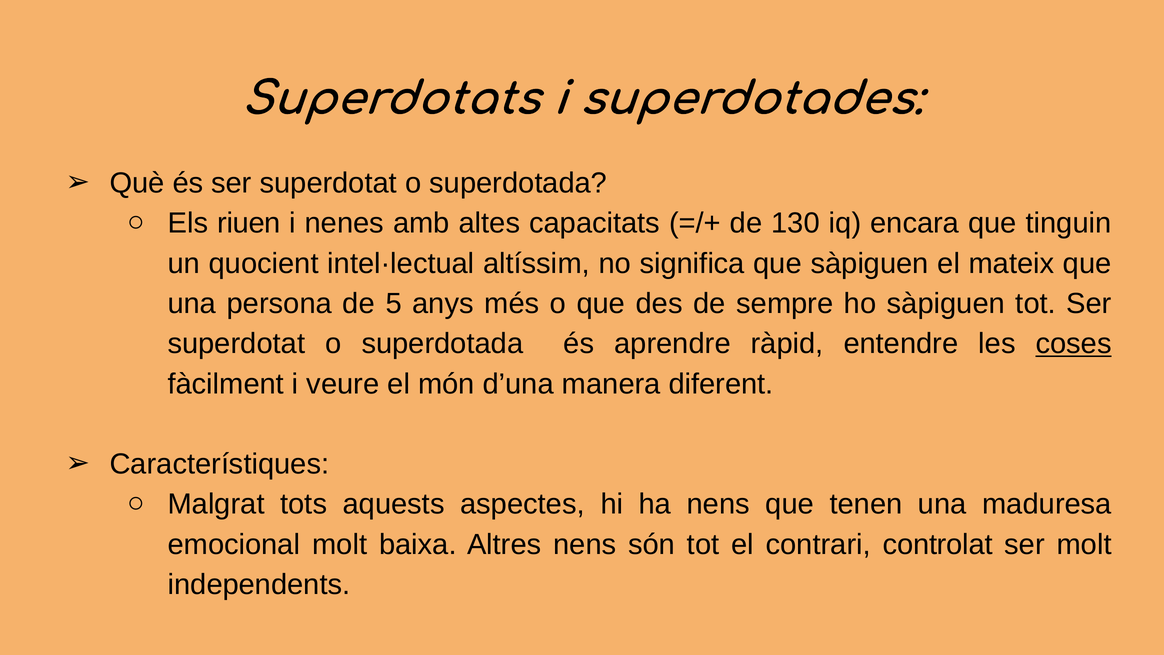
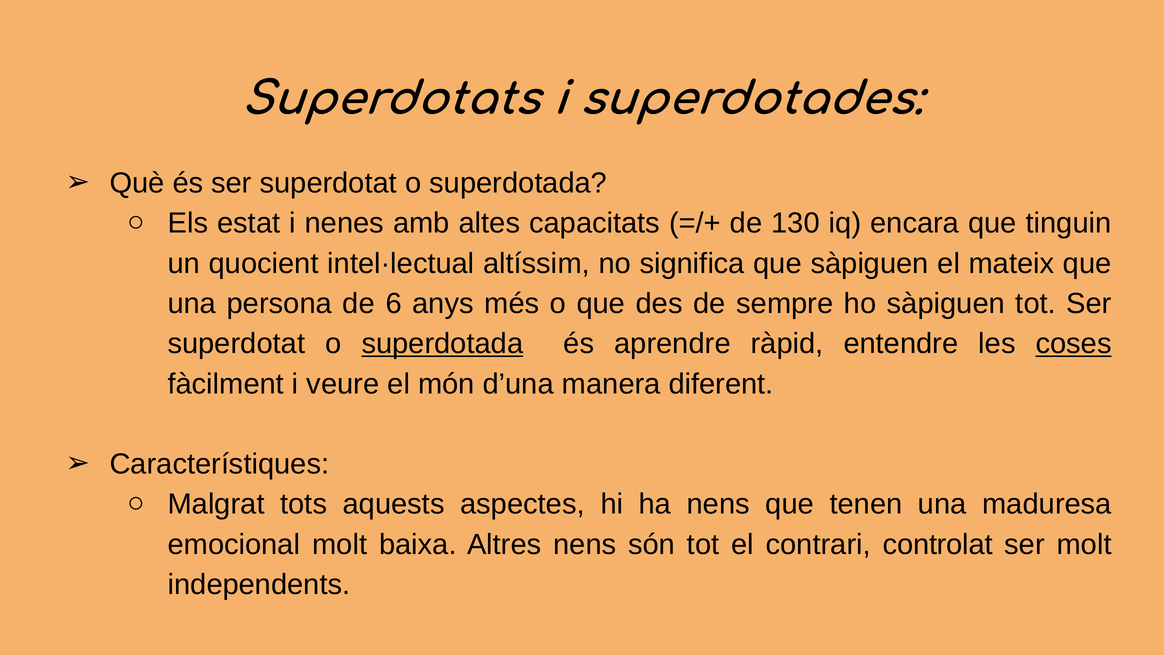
riuen: riuen -> estat (249, 223)
5: 5 -> 6 (394, 303)
superdotada underline: none -> present (442, 344)
